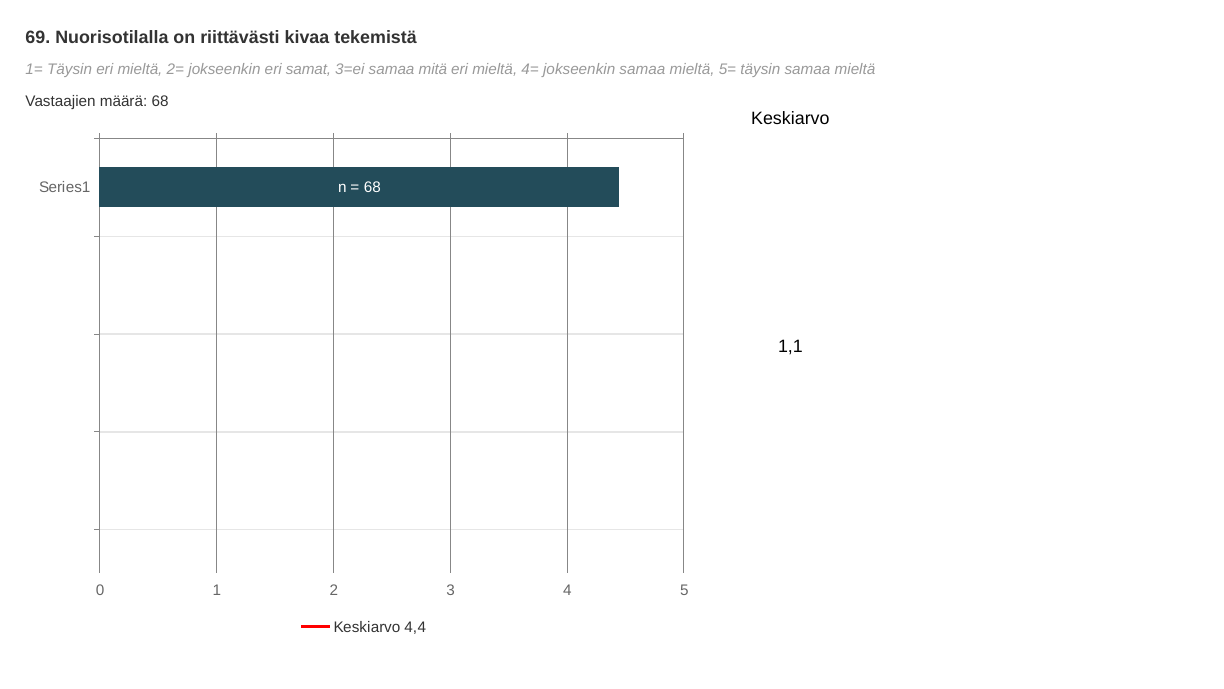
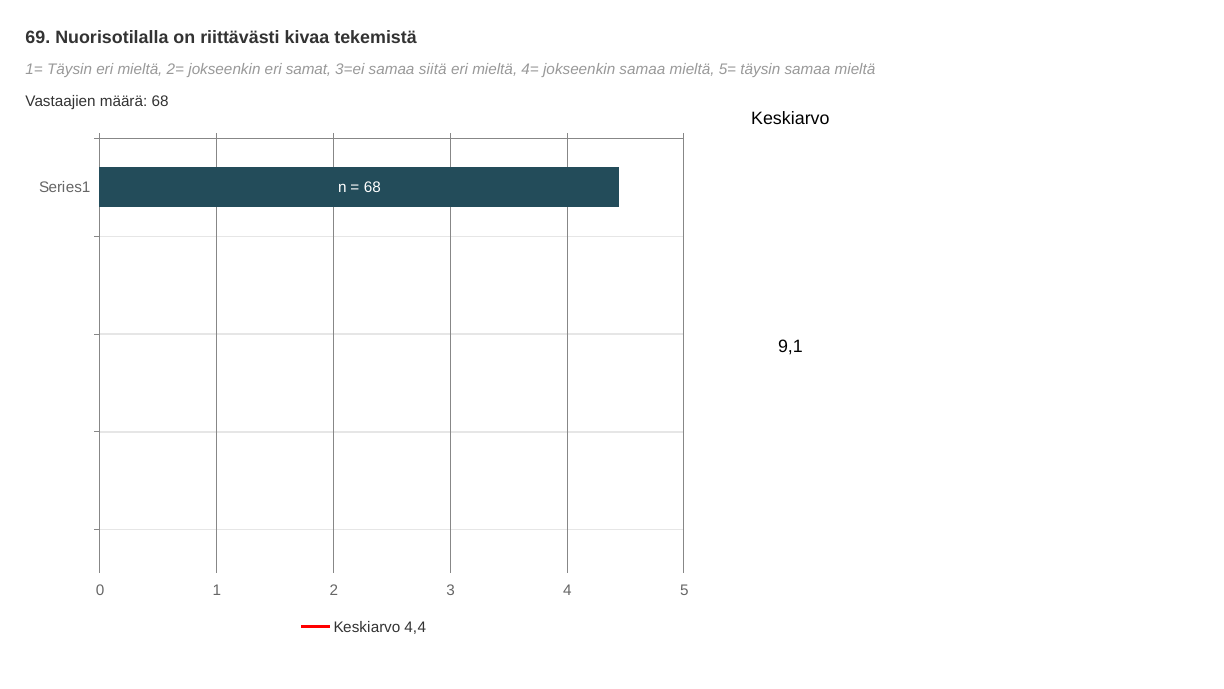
mitä: mitä -> siitä (433, 70)
1,1: 1,1 -> 9,1 (790, 346)
